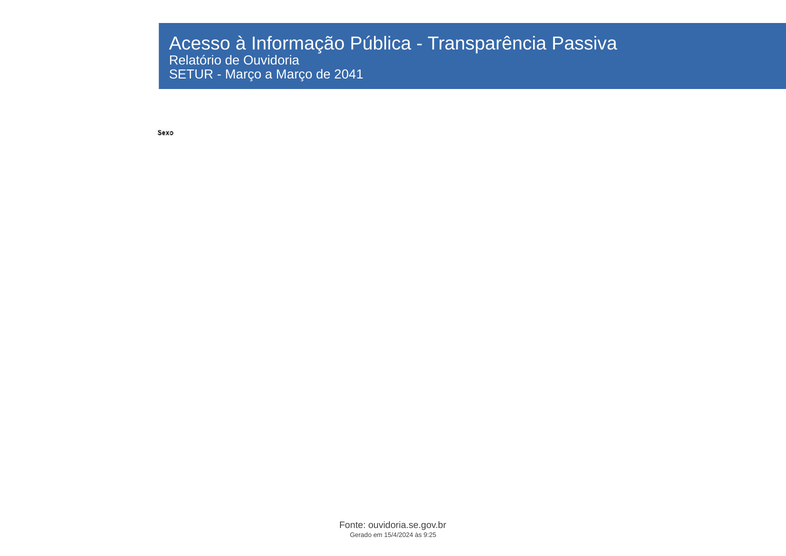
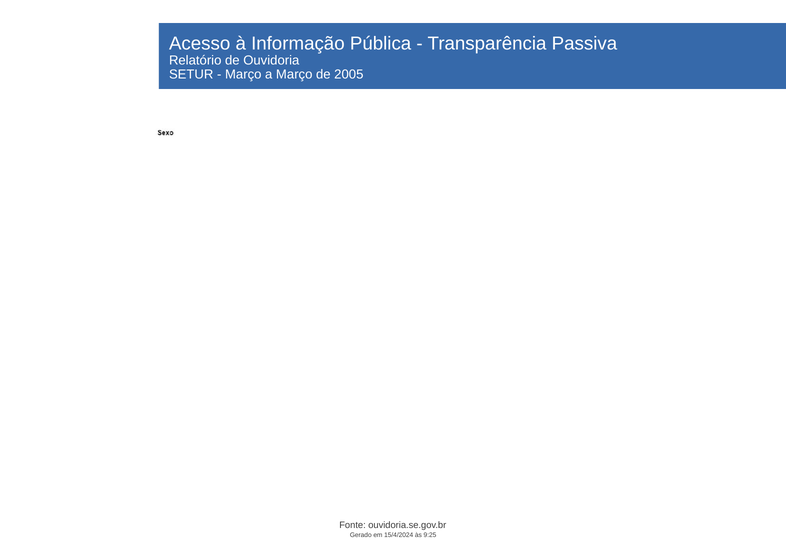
2041: 2041 -> 2005 (349, 74)
